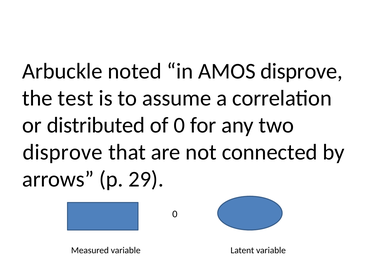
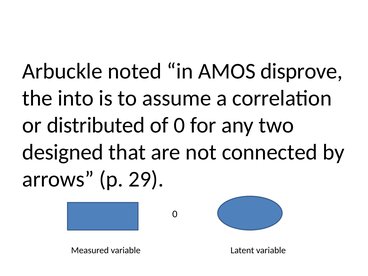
test: test -> into (76, 98)
disprove: disprove -> designed (63, 152)
